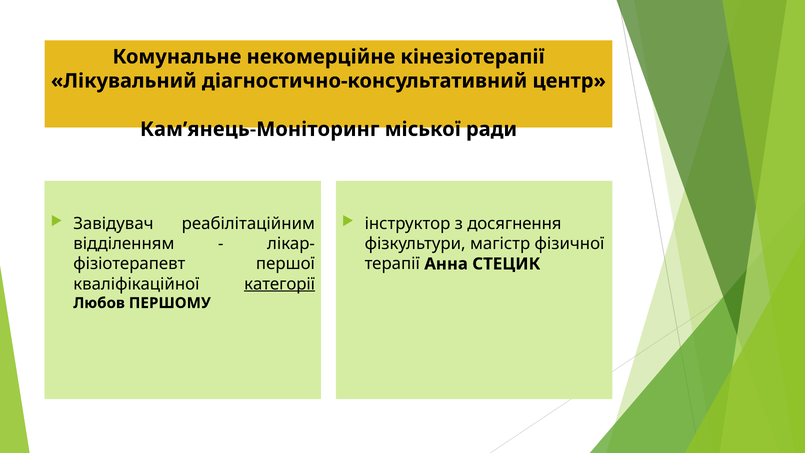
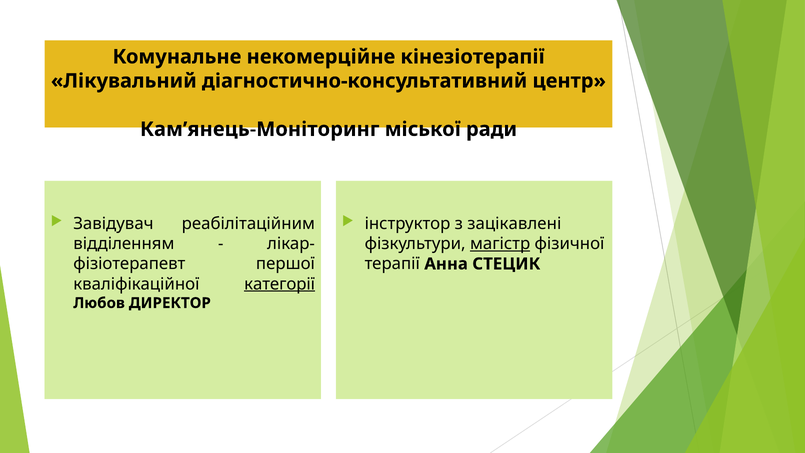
досягнення: досягнення -> зацікавлені (514, 224)
магістр underline: none -> present (500, 244)
ПЕРШОМУ: ПЕРШОМУ -> ДИРЕКТОР (170, 303)
